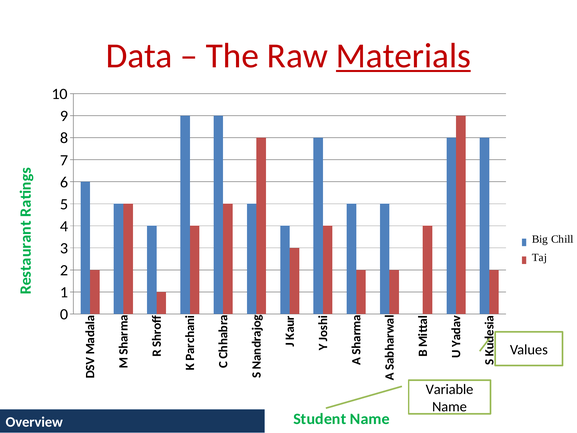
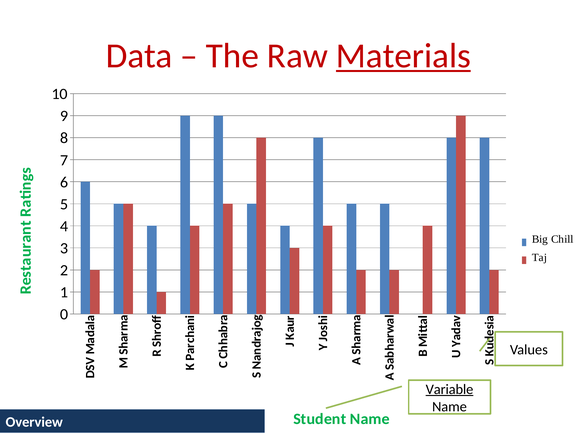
Variable underline: none -> present (450, 389)
